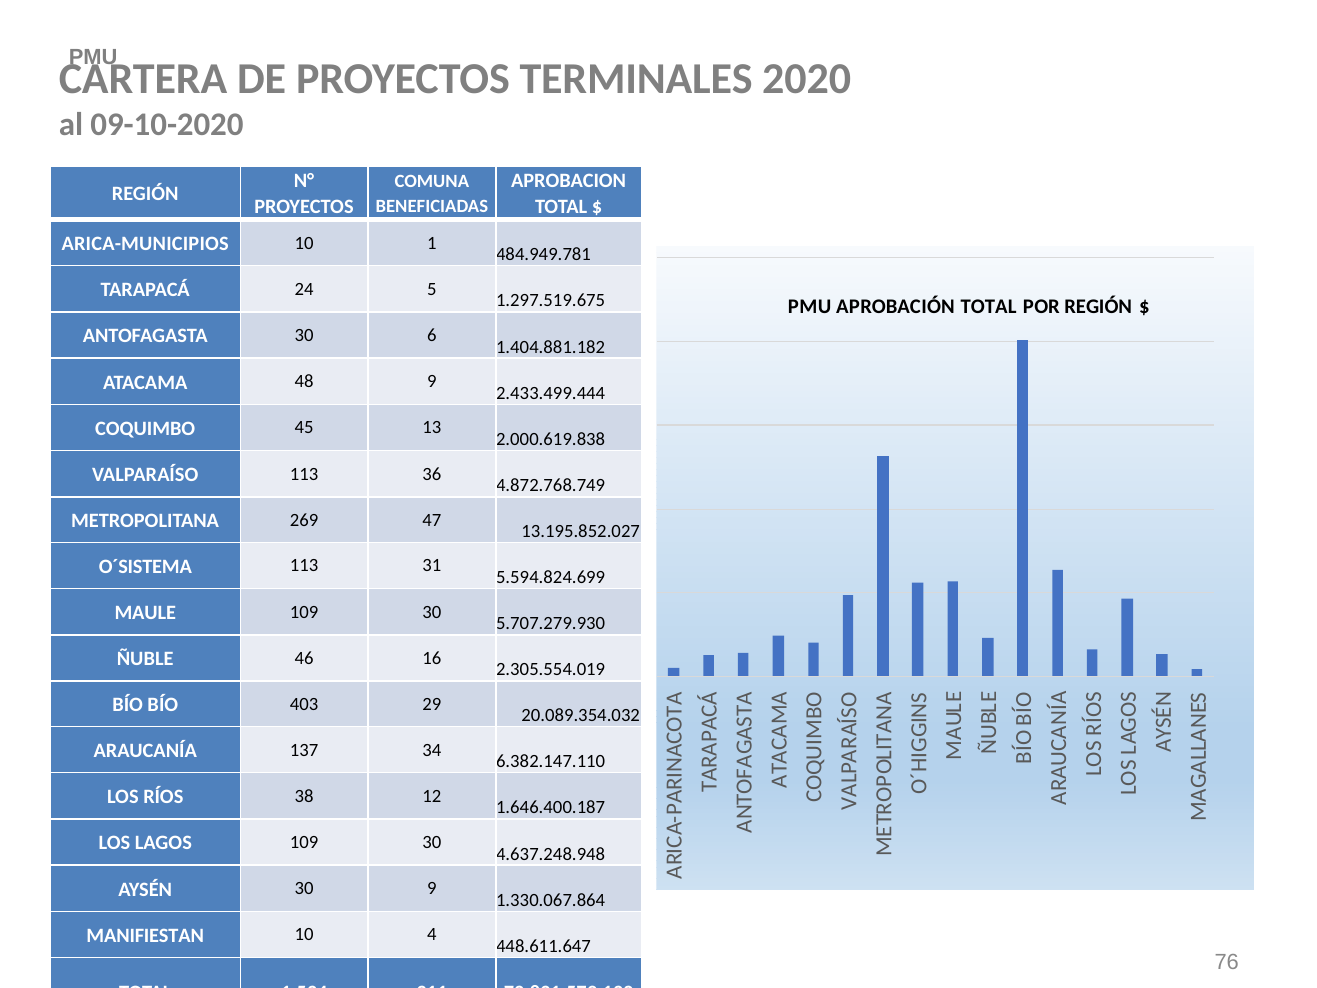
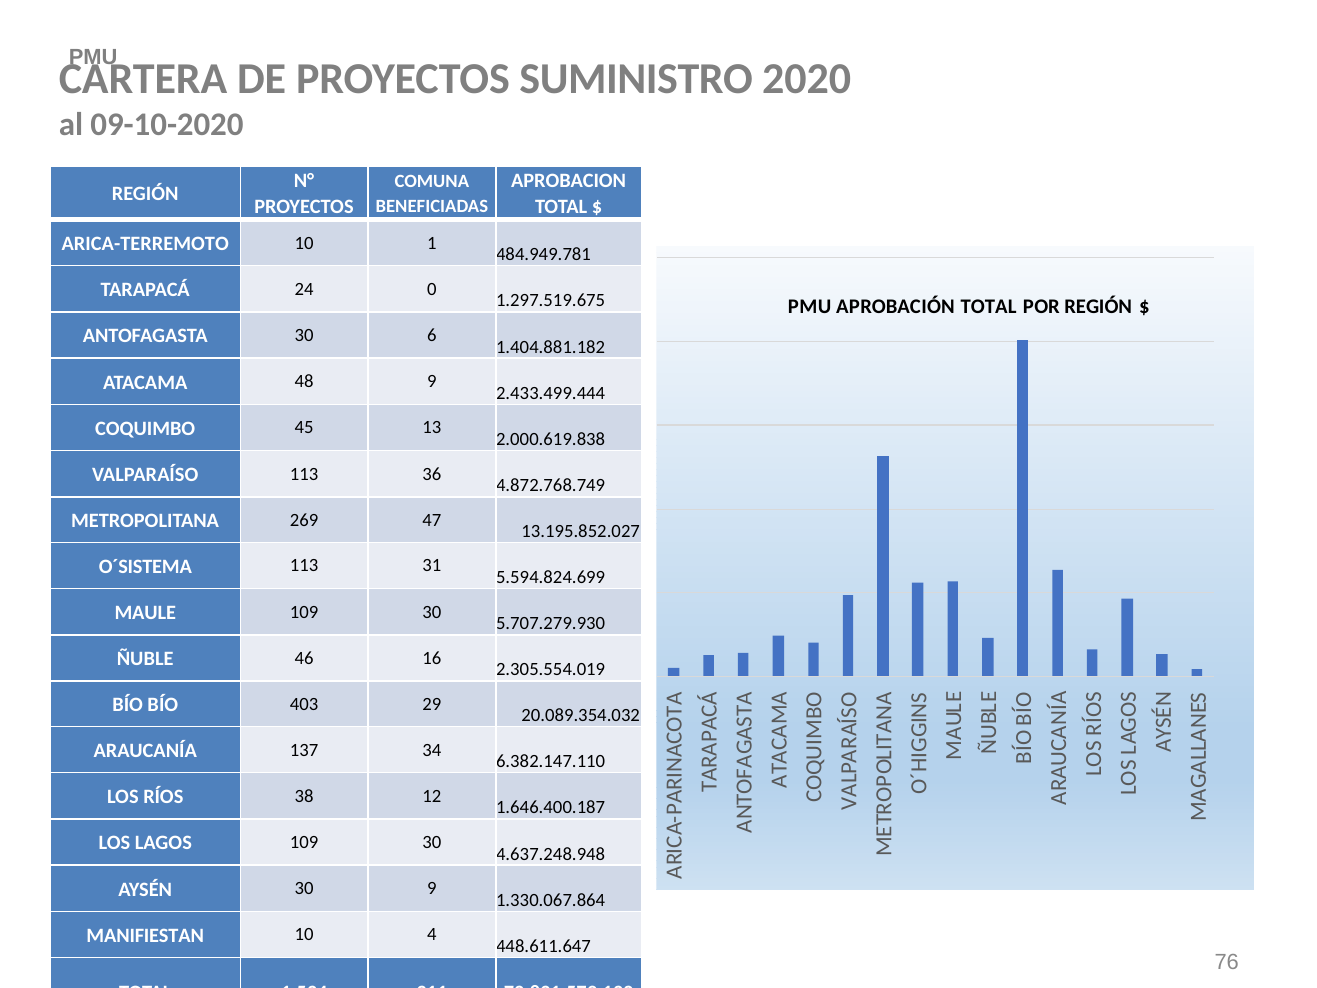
TERMINALES: TERMINALES -> SUMINISTRO (636, 79)
ARICA-MUNICIPIOS: ARICA-MUNICIPIOS -> ARICA-TERREMOTO (145, 244)
5: 5 -> 0 (432, 289)
